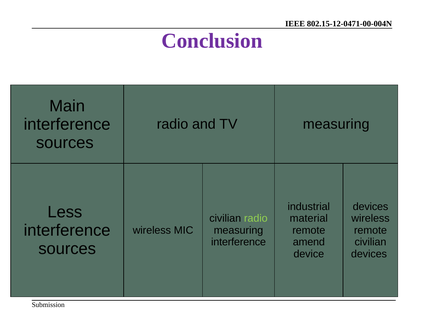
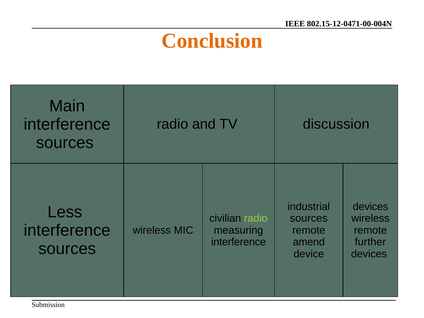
Conclusion colour: purple -> orange (212, 41)
TV measuring: measuring -> discussion (336, 124)
material: material -> sources (309, 218)
civilian: civilian -> further (370, 242)
